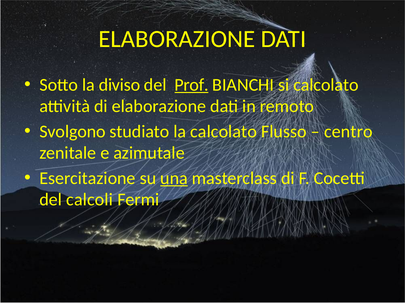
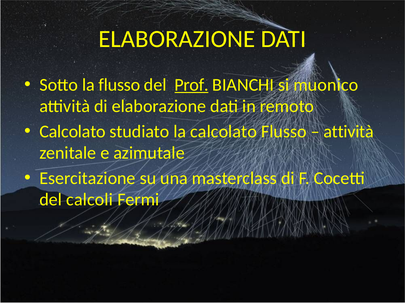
la diviso: diviso -> flusso (119, 85)
si calcolato: calcolato -> muonico (326, 85)
Svolgono: Svolgono -> Calcolato (73, 132)
centro: centro -> attività (349, 132)
una underline: present -> none (174, 179)
